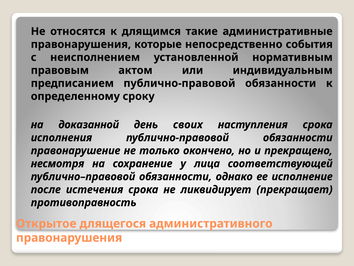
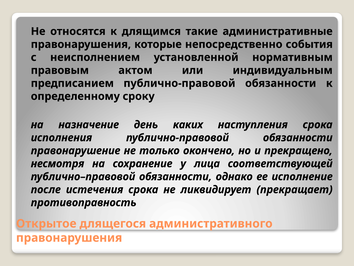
доказанной: доказанной -> назначение (89, 124)
своих: своих -> каких (188, 124)
